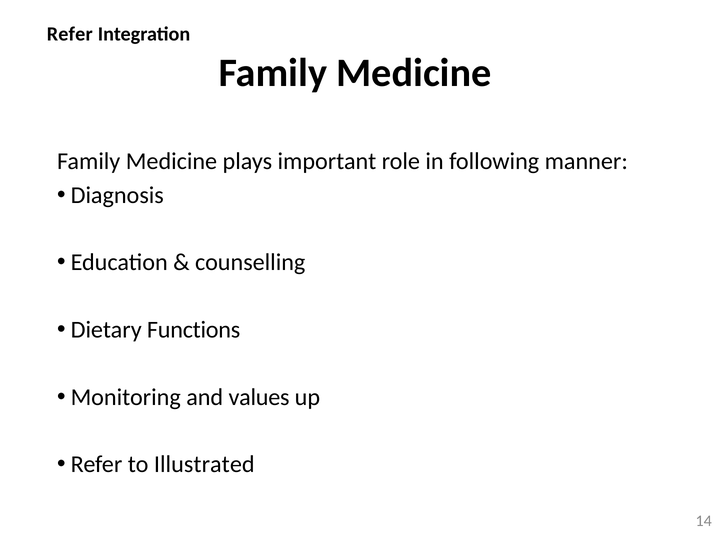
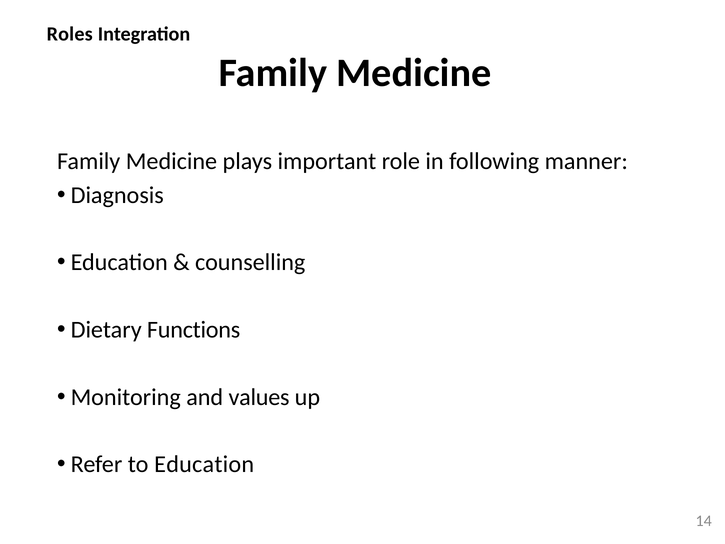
Refer: Refer -> Roles (70, 34)
to Illustrated: Illustrated -> Education (204, 464)
